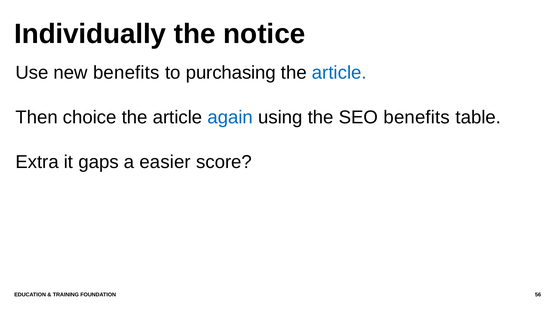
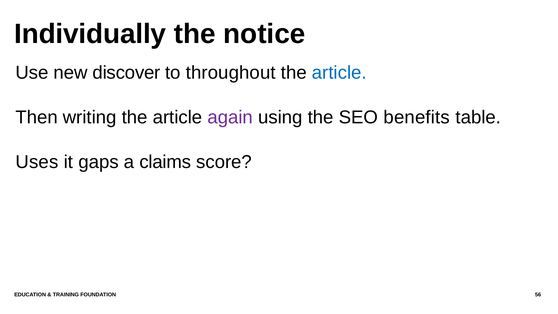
new benefits: benefits -> discover (126, 73)
purchasing: purchasing -> throughout (231, 73)
choice: choice -> writing (90, 117)
again colour: blue -> purple (230, 117)
Extra: Extra -> Uses (37, 162)
easier: easier -> claims (165, 162)
